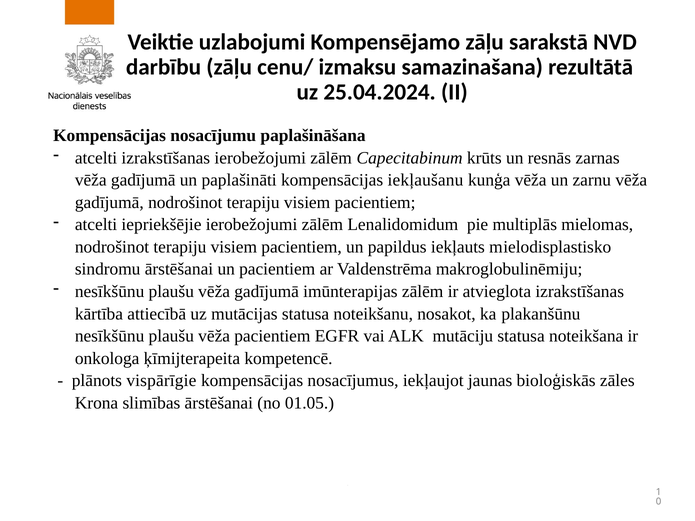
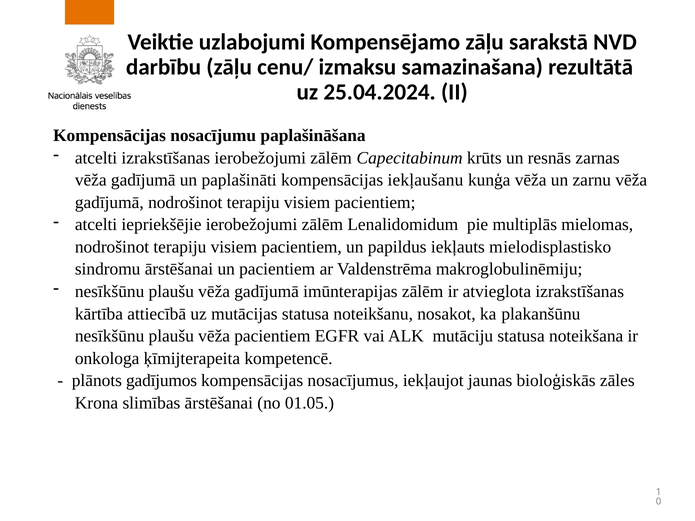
vispārīgie: vispārīgie -> gadījumos (162, 381)
